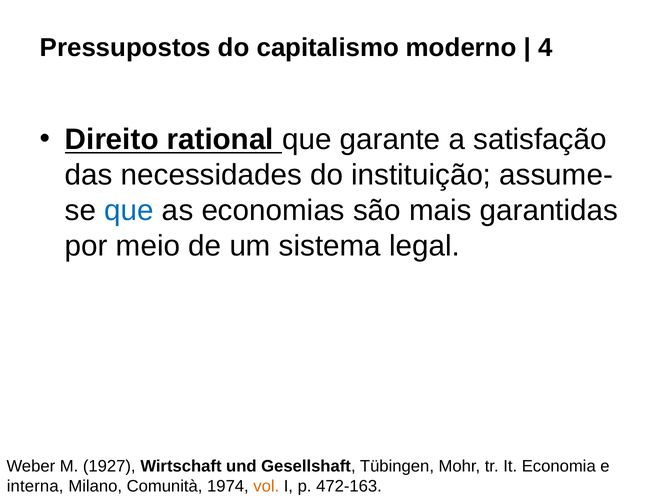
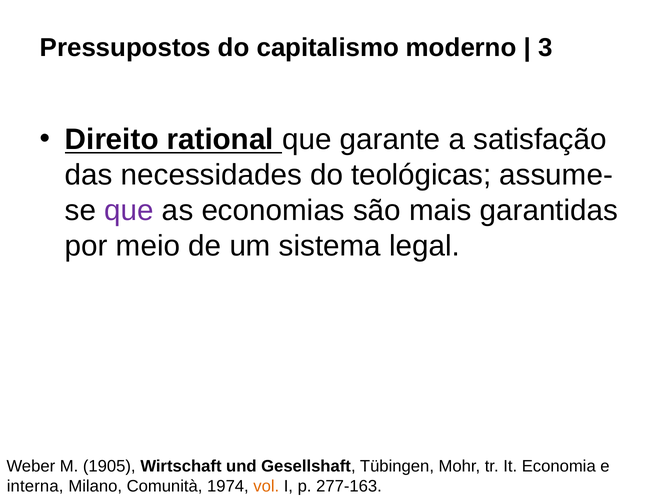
4: 4 -> 3 (545, 48)
instituição: instituição -> teológicas (421, 175)
que colour: blue -> purple (129, 211)
1927: 1927 -> 1905 (109, 467)
472-163: 472-163 -> 277-163 (349, 487)
